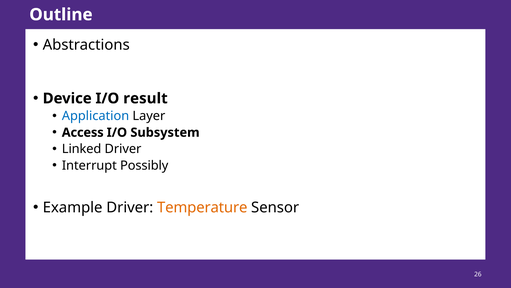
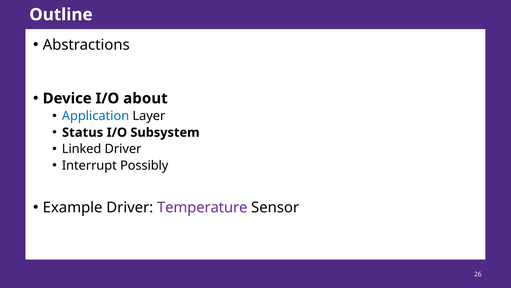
result: result -> about (145, 98)
Access: Access -> Status (83, 132)
Temperature colour: orange -> purple (202, 207)
